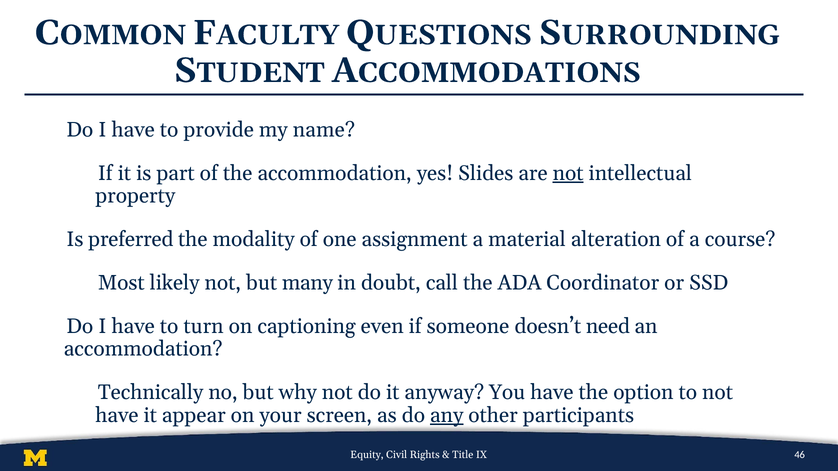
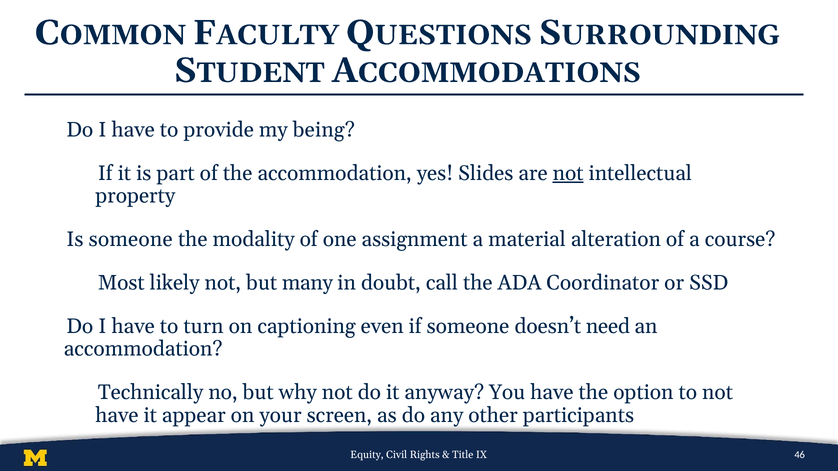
name: name -> being (324, 130)
preferred: preferred -> someone (131, 240)
any underline: present -> none (447, 415)
